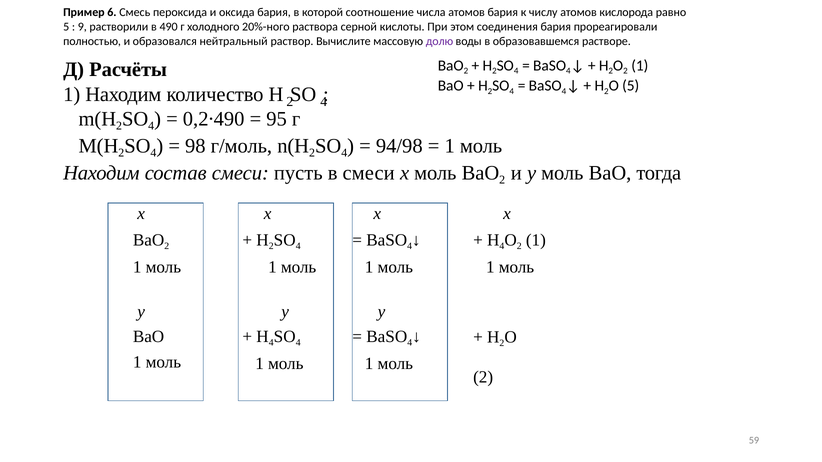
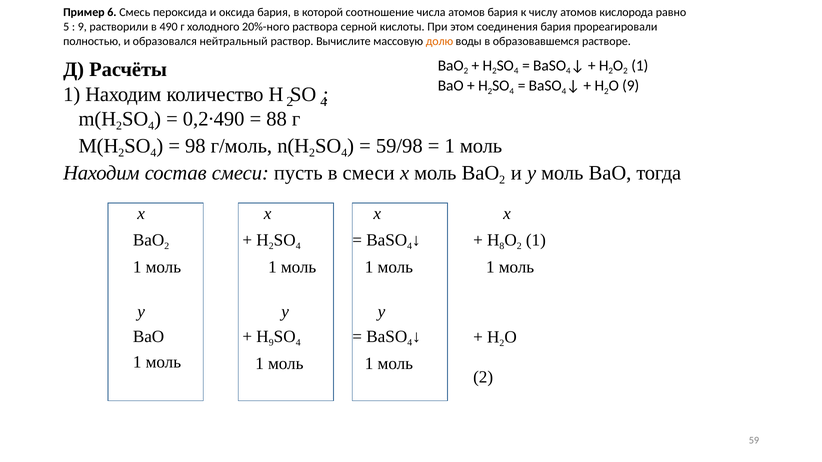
долю colour: purple -> orange (439, 41)
5: 5 -> 9 (631, 86)
95: 95 -> 88 (277, 119)
94/98: 94/98 -> 59/98 (399, 146)
4: 4 -> 8 (502, 246)
4: 4 -> 9 (271, 343)
